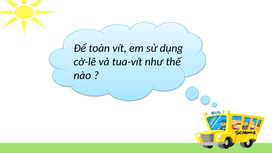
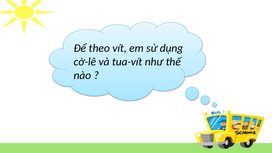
toàn: toàn -> theo (99, 48)
